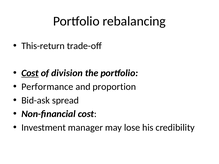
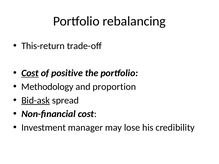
division: division -> positive (67, 73)
Performance: Performance -> Methodology (47, 87)
Bid-ask underline: none -> present (36, 100)
